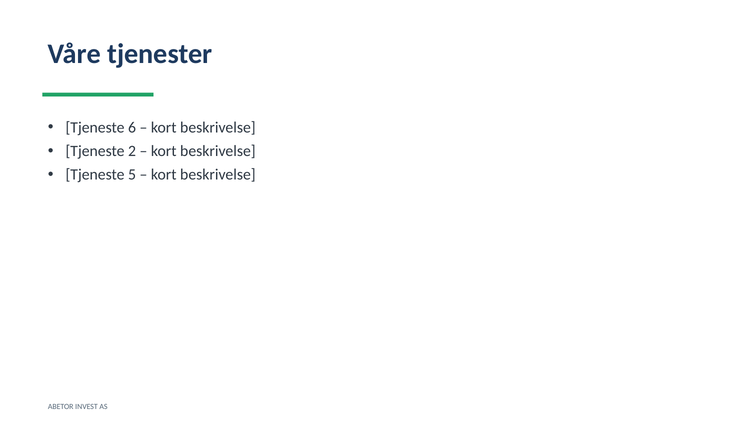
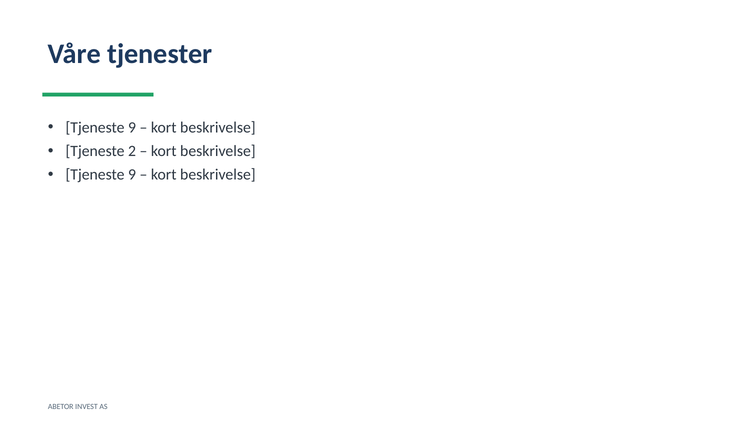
6: 6 -> 9 (132, 128)
5: 5 -> 9 (132, 175)
